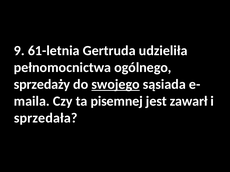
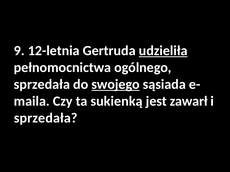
61-letnia: 61-letnia -> 12-letnia (54, 51)
udzieliła underline: none -> present (163, 51)
sprzedaży: sprzedaży -> sprzedała (42, 85)
pisemnej: pisemnej -> sukienką (117, 101)
